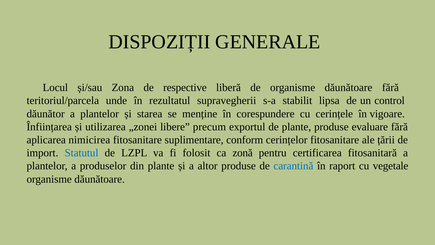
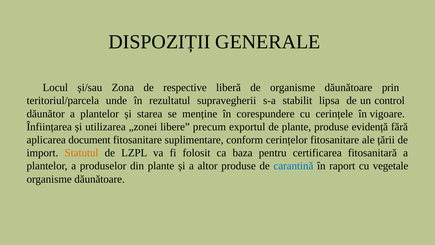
dăunătoare fără: fără -> prin (391, 88)
evaluare: evaluare -> evidență (370, 127)
nimicirea: nimicirea -> document (89, 140)
Statutul colour: blue -> orange (82, 153)
zonă: zonă -> baza (243, 153)
